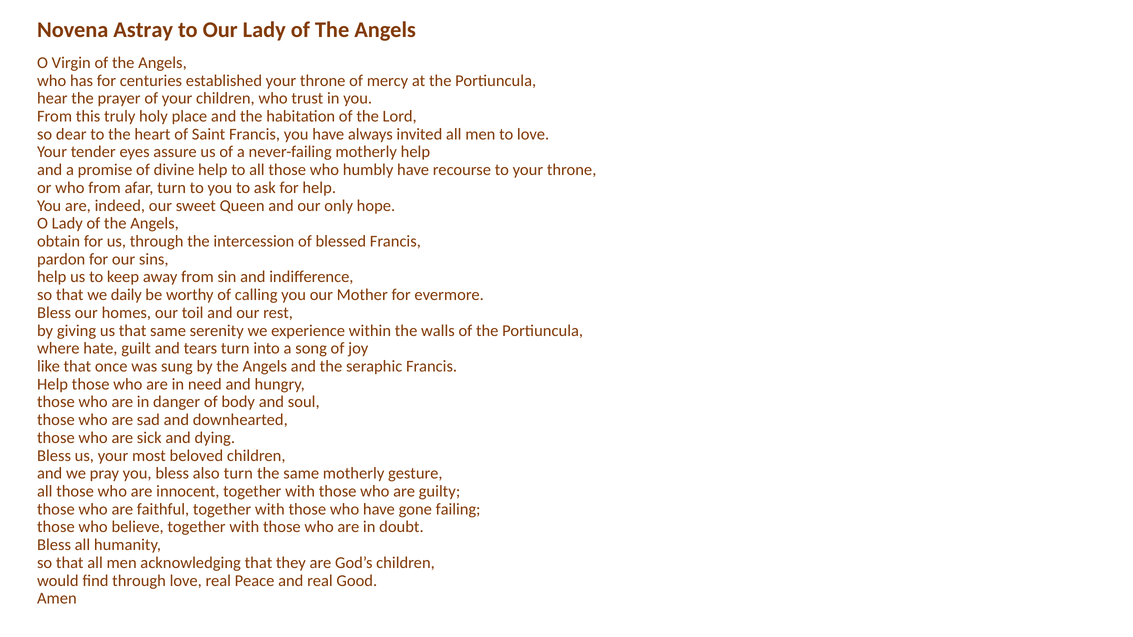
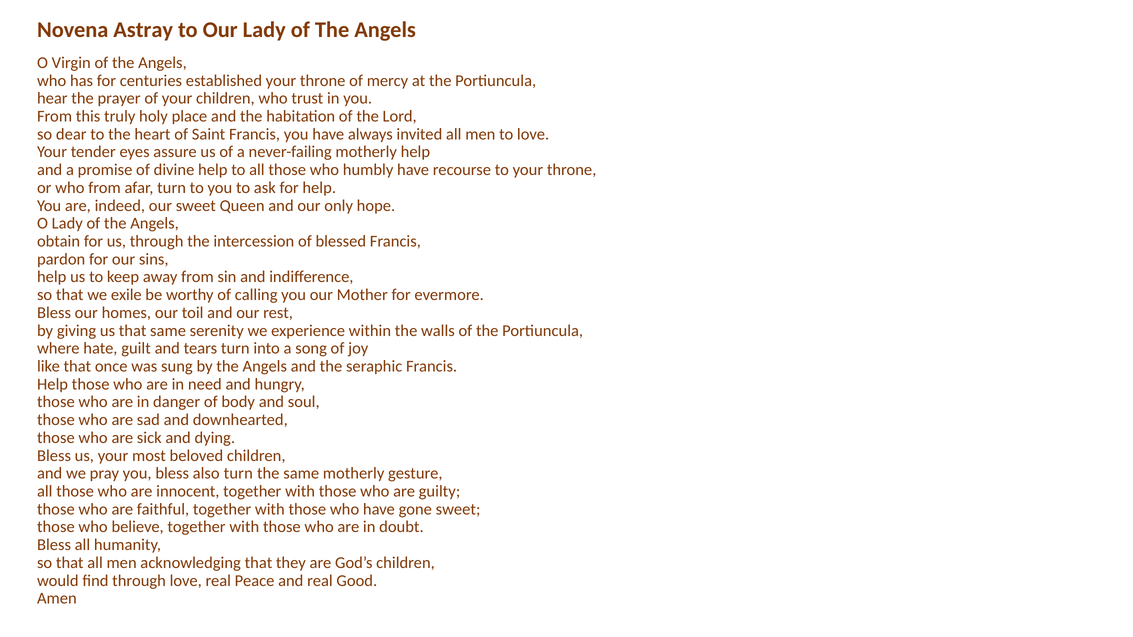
daily: daily -> exile (126, 295)
gone failing: failing -> sweet (458, 509)
